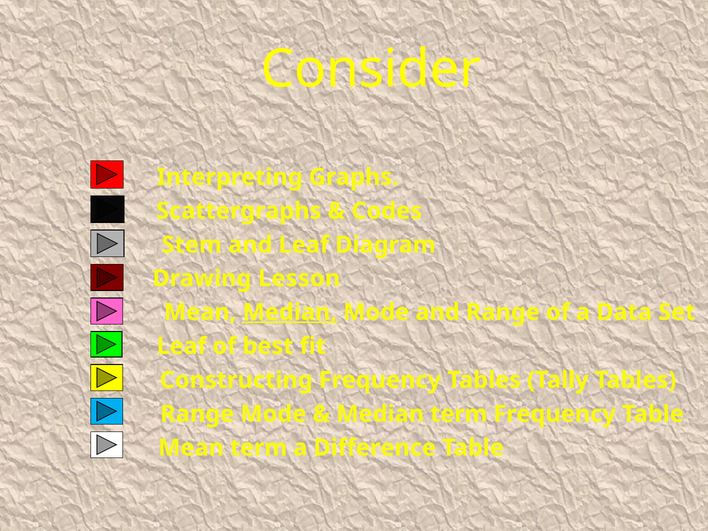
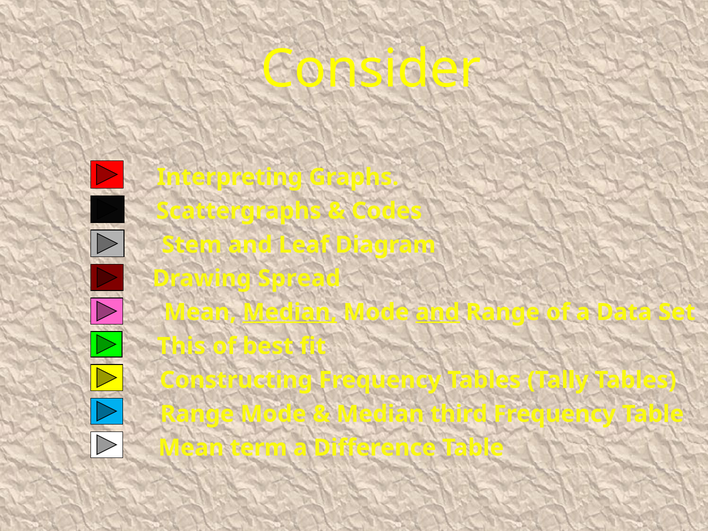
Lesson: Lesson -> Spread (299, 278)
and underline: none -> present (438, 312)
Leaf: Leaf -> This (181, 346)
Median term: term -> third (459, 414)
